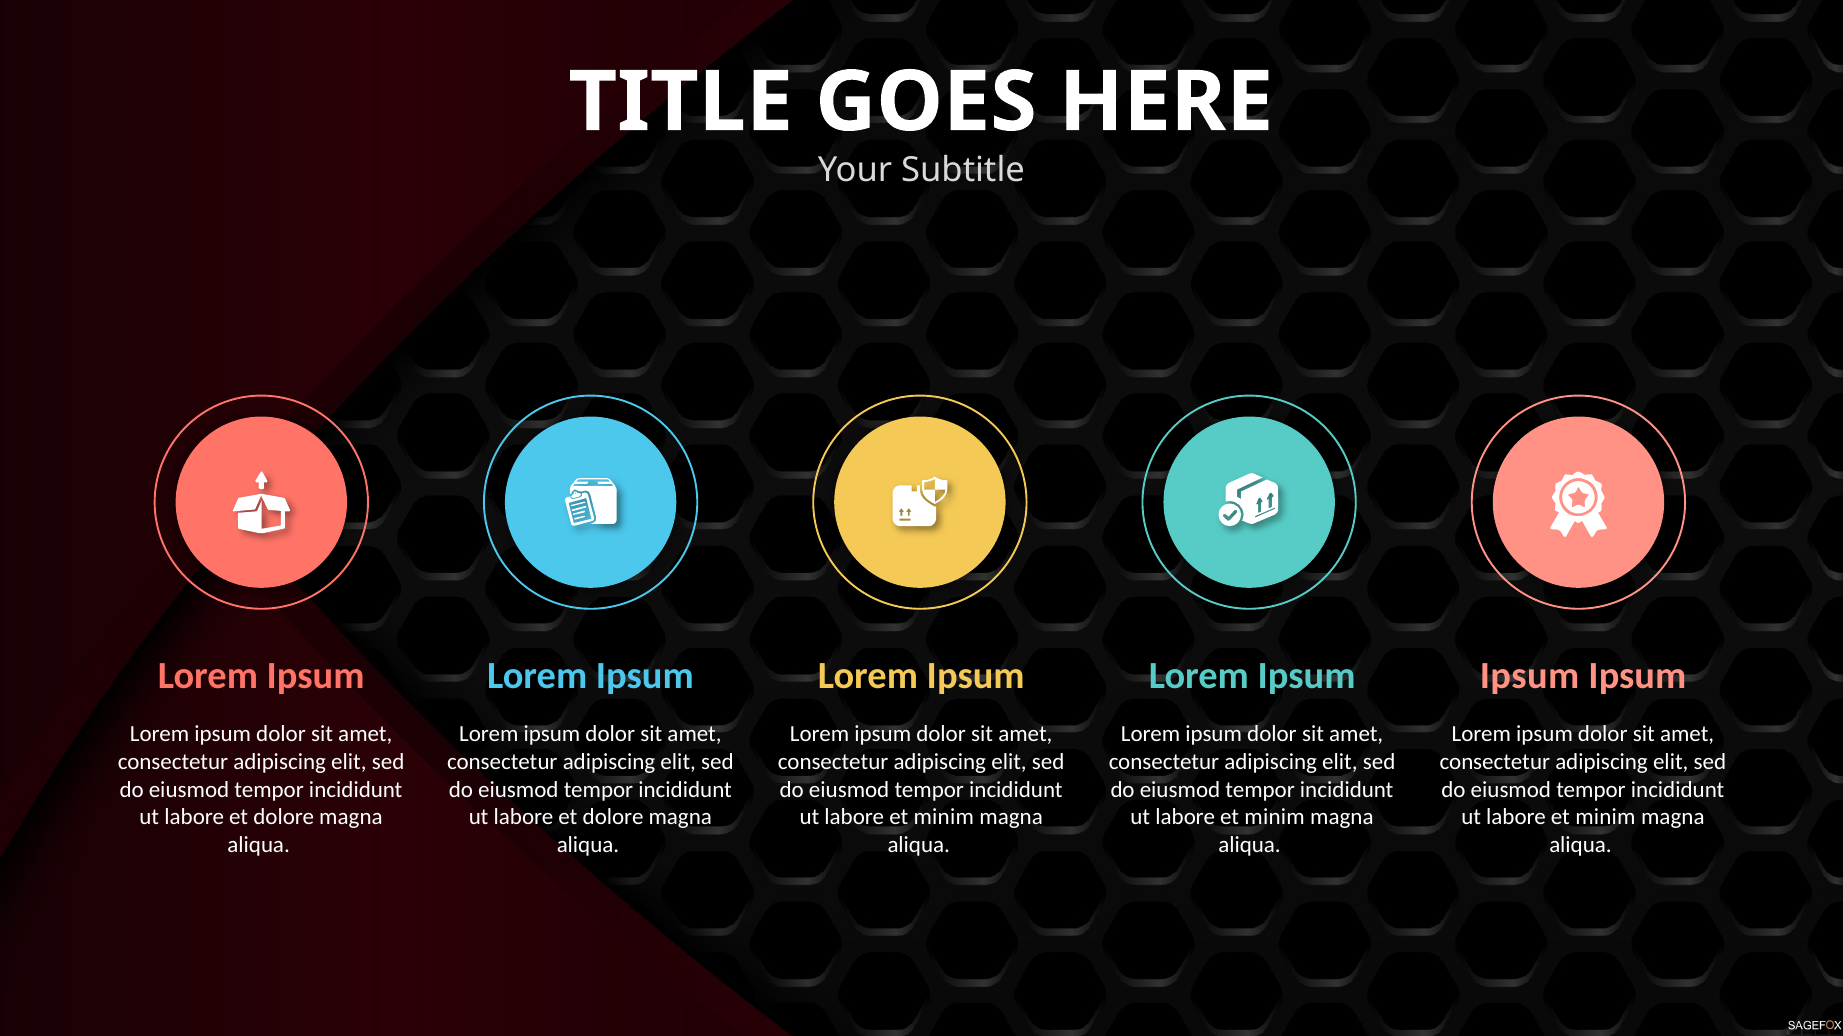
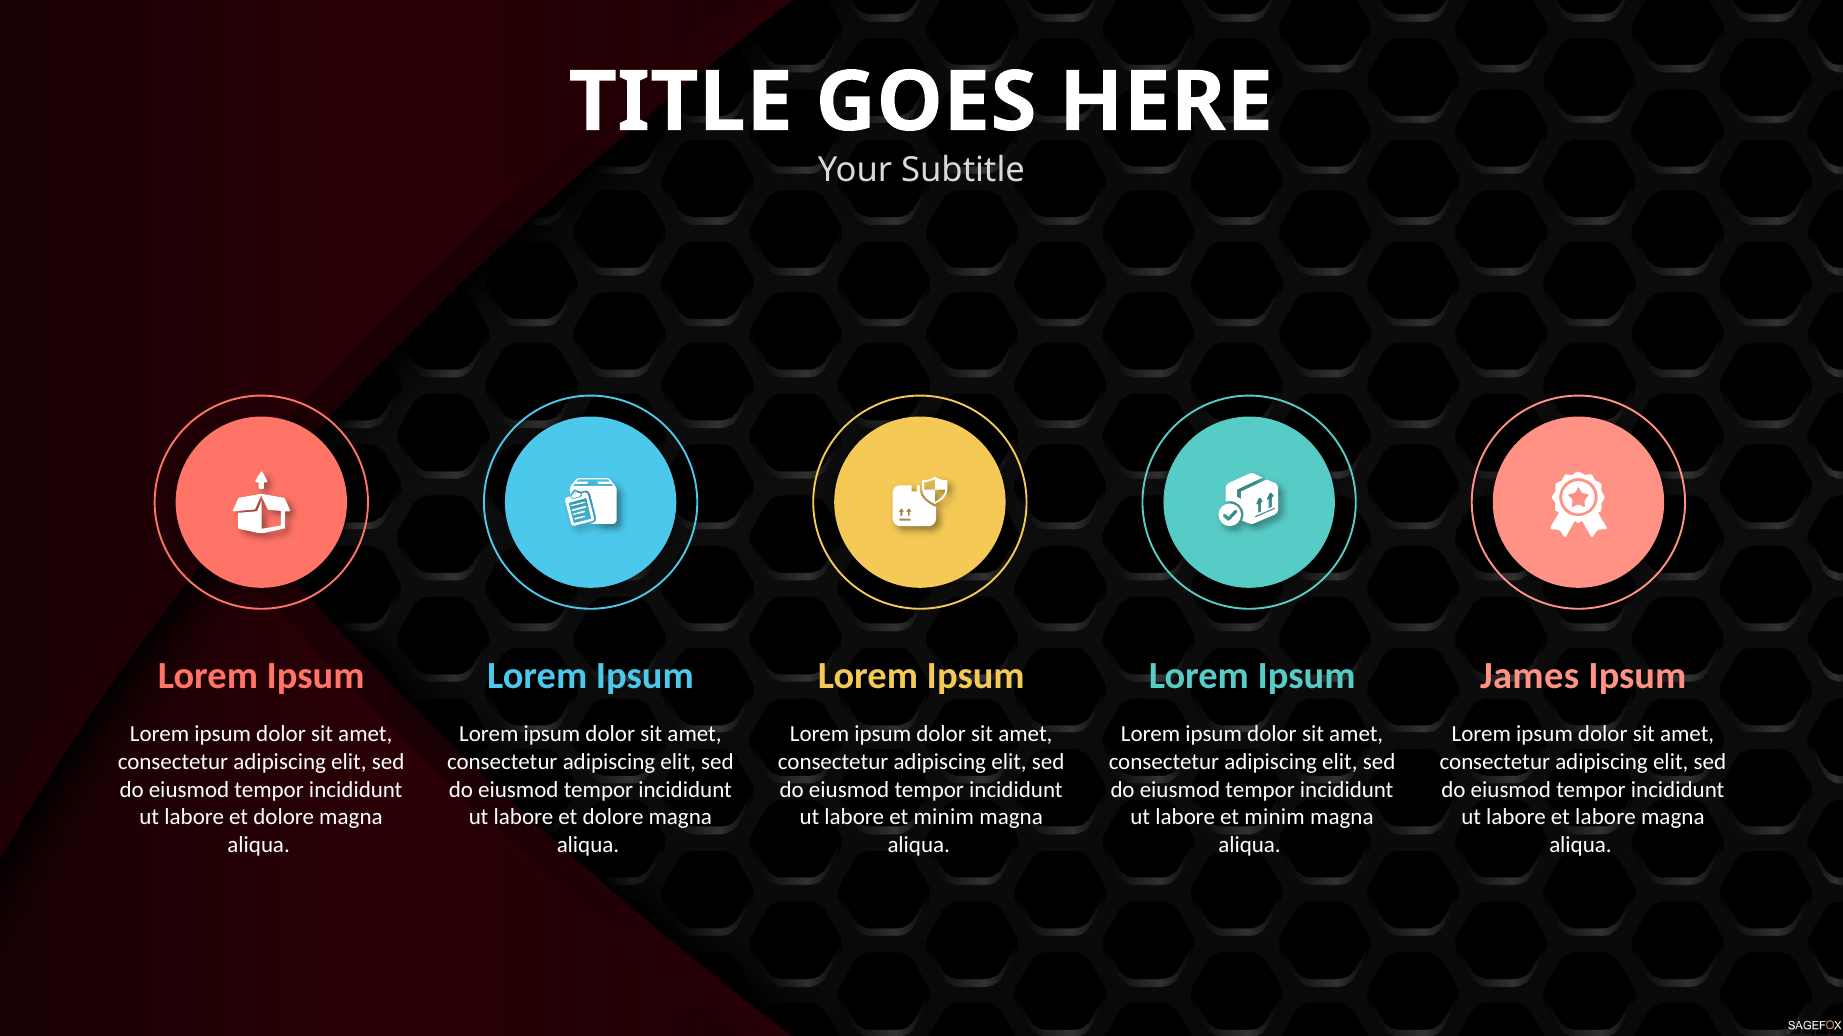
Ipsum: Ipsum -> James (1530, 676)
minim: minim -> labore (1606, 818)
